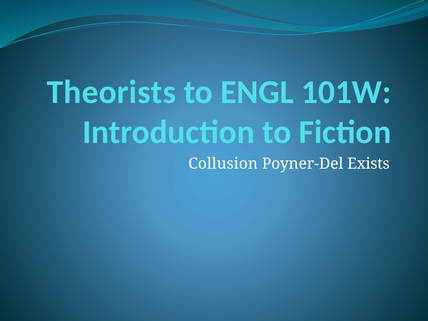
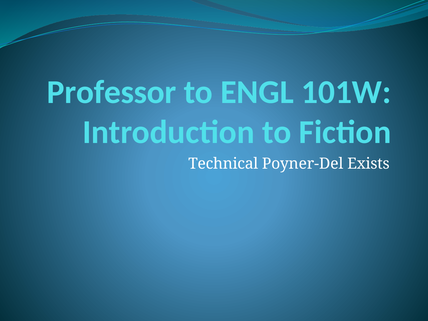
Theorists: Theorists -> Professor (112, 92)
Collusion: Collusion -> Technical (223, 164)
